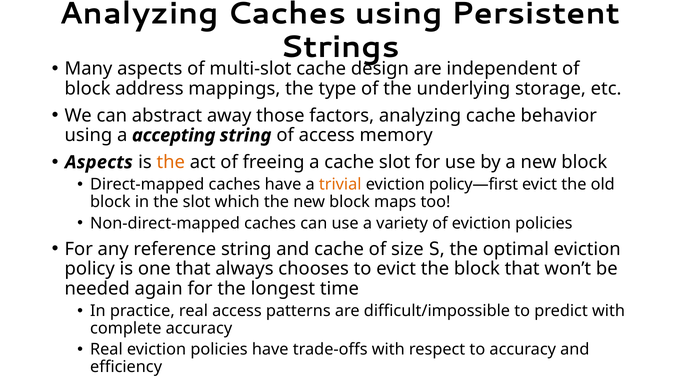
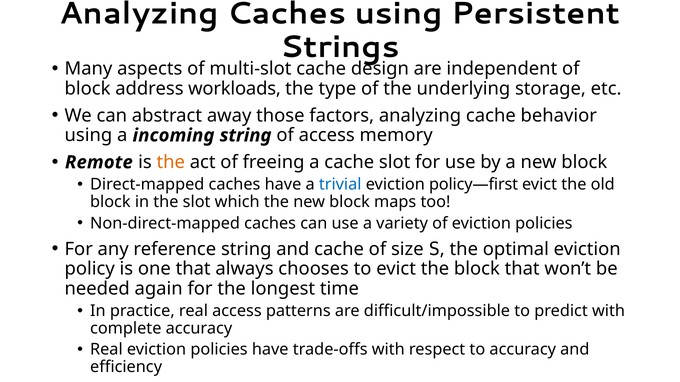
mappings: mappings -> workloads (235, 89)
accepting: accepting -> incoming (174, 135)
Aspects: Aspects -> Remote (99, 162)
trivial colour: orange -> blue (340, 185)
